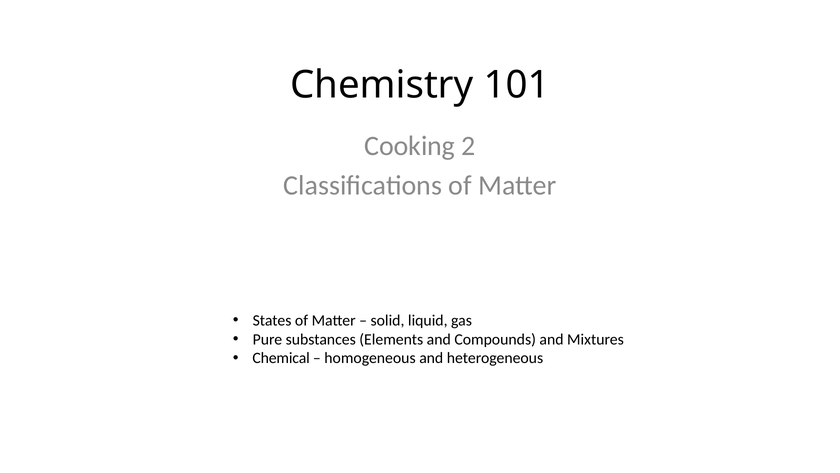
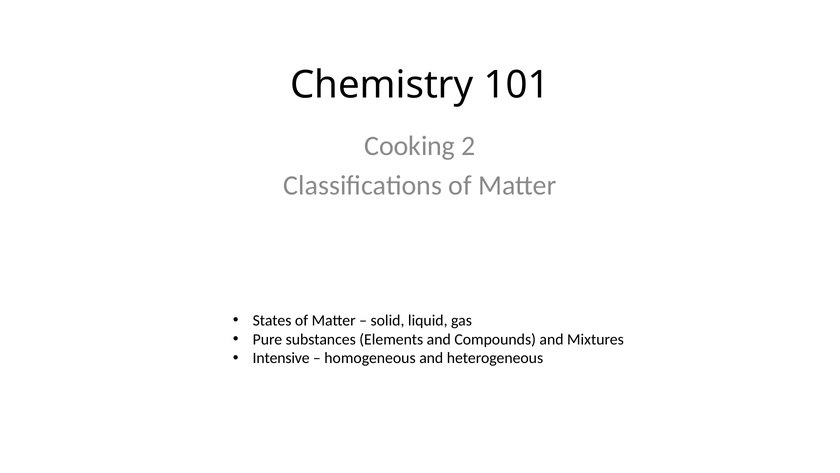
Chemical: Chemical -> Intensive (281, 358)
